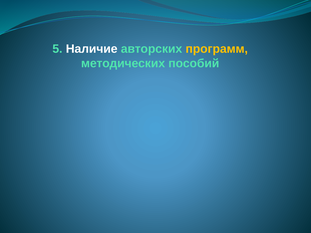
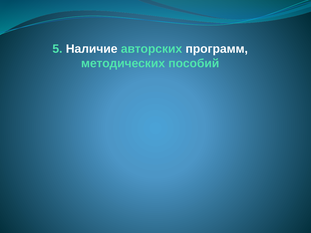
программ colour: yellow -> white (217, 49)
